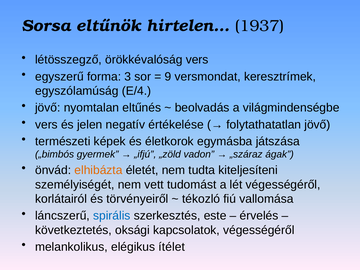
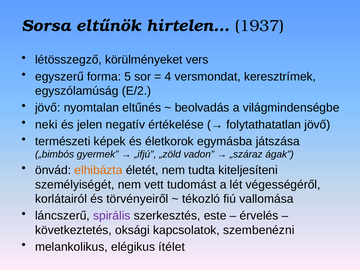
örökkévalóság: örökkévalóság -> körülményeket (144, 60)
3: 3 -> 5 (128, 77)
9: 9 -> 4 (168, 77)
E/4: E/4 -> E/2 (136, 91)
vers: vers -> neki (46, 125)
spirális colour: blue -> purple (112, 216)
kapcsolatok végességéről: végességéről -> szembenézni (259, 230)
